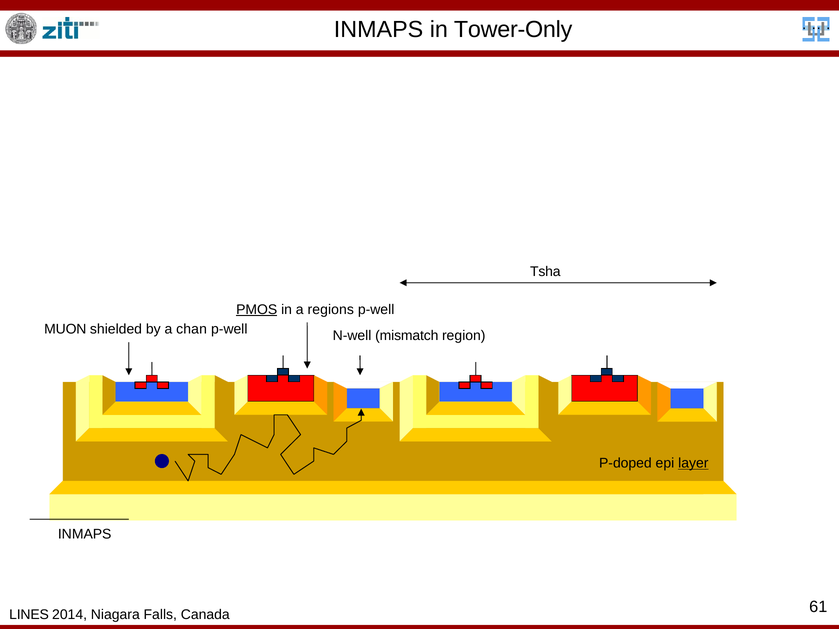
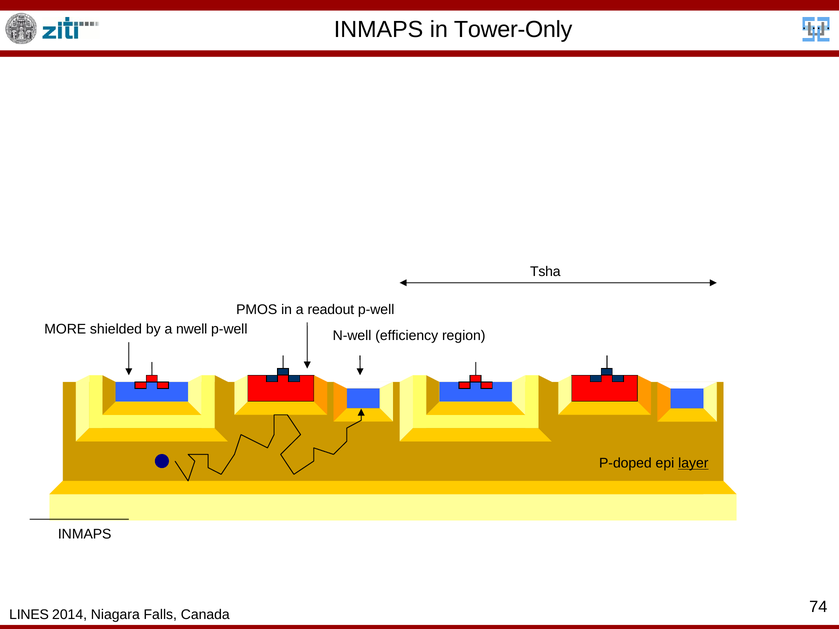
PMOS underline: present -> none (257, 310)
regions: regions -> readout (331, 310)
MUON: MUON -> MORE (65, 329)
chan: chan -> nwell (192, 329)
mismatch: mismatch -> efficiency (407, 336)
61: 61 -> 74 (818, 607)
